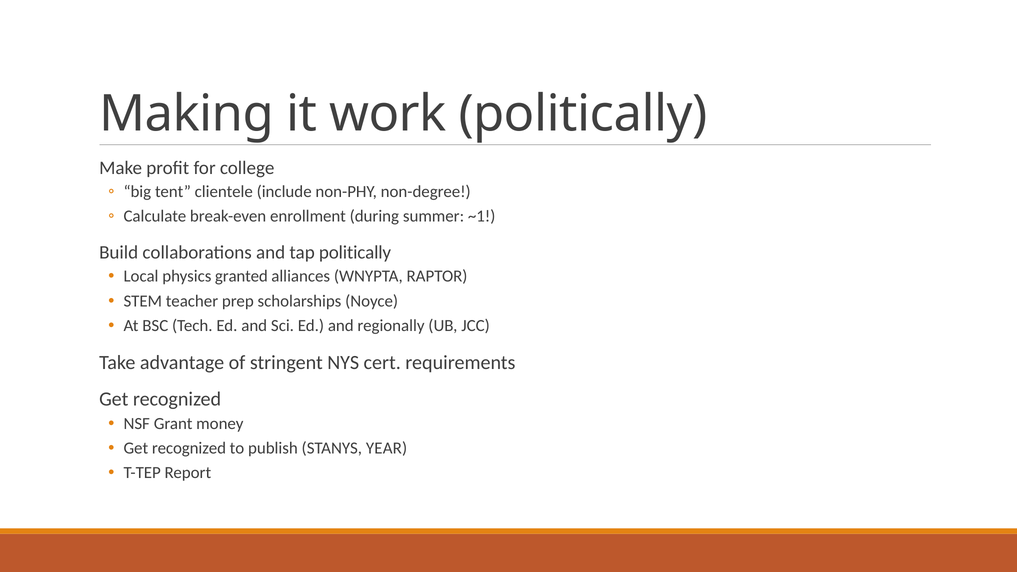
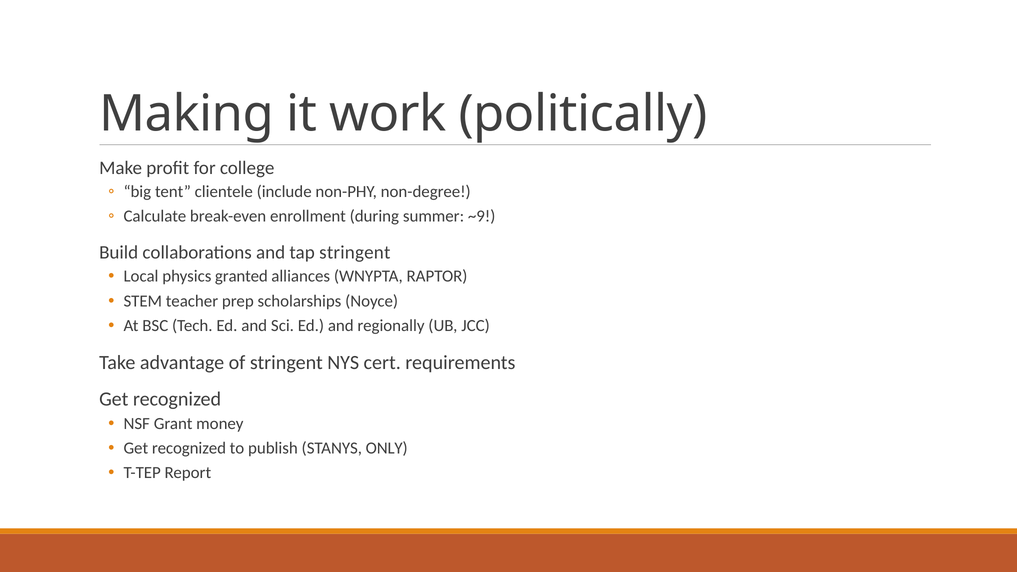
~1: ~1 -> ~9 (482, 216)
tap politically: politically -> stringent (355, 253)
YEAR: YEAR -> ONLY (387, 448)
